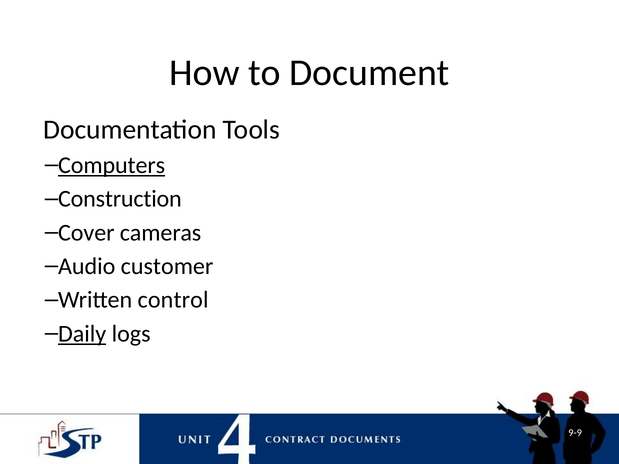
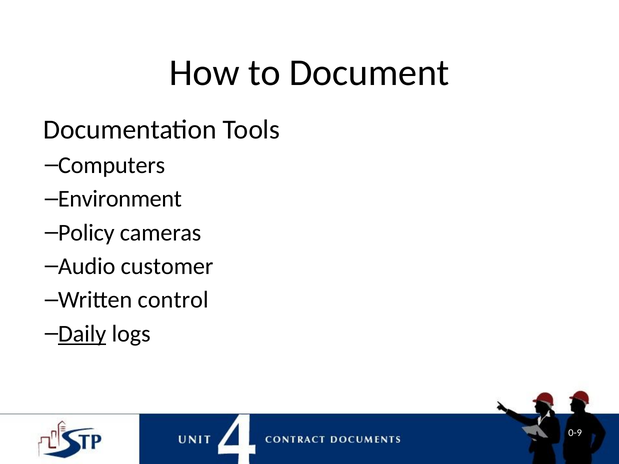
Computers underline: present -> none (112, 165)
Construction: Construction -> Environment (120, 199)
Cover: Cover -> Policy (86, 233)
9-9: 9-9 -> 0-9 (575, 433)
